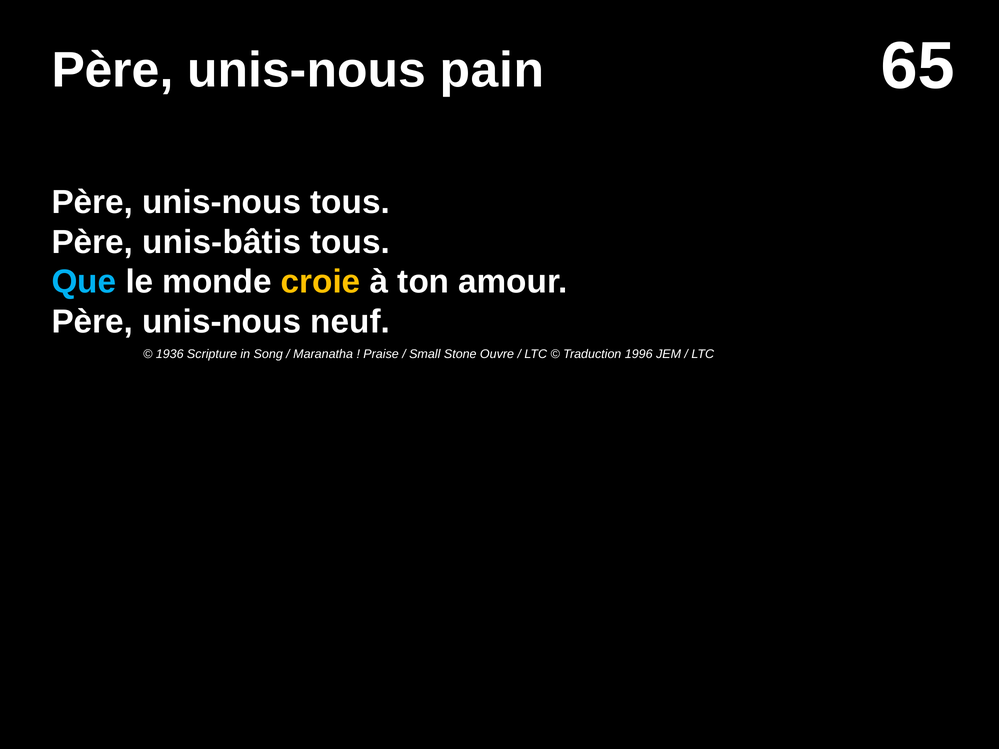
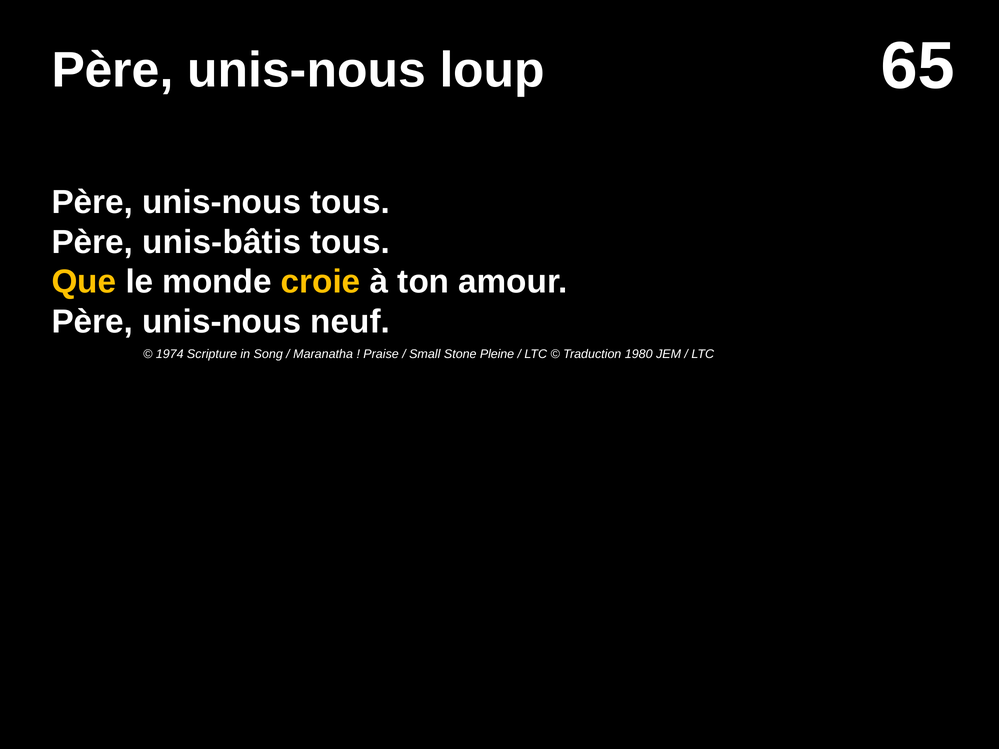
pain: pain -> loup (492, 70)
Que colour: light blue -> yellow (84, 282)
1936: 1936 -> 1974 (170, 354)
Ouvre: Ouvre -> Pleine (497, 354)
1996: 1996 -> 1980 (639, 354)
